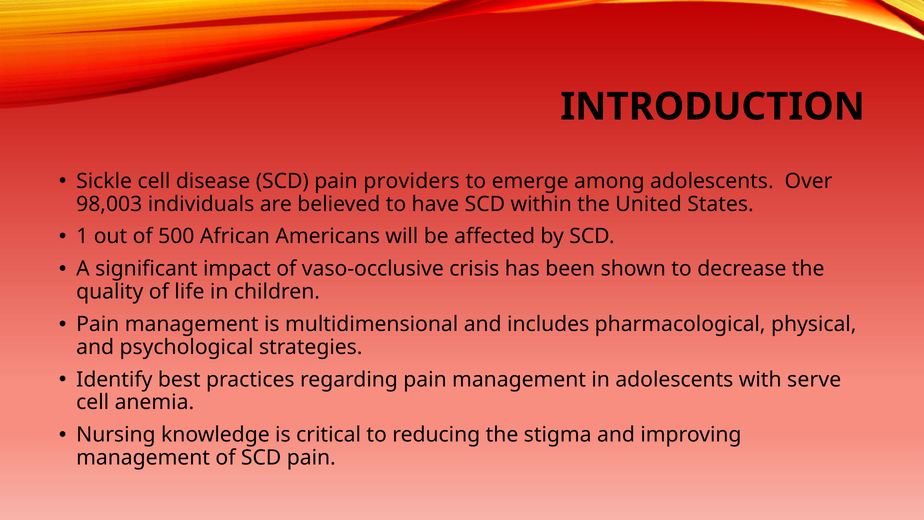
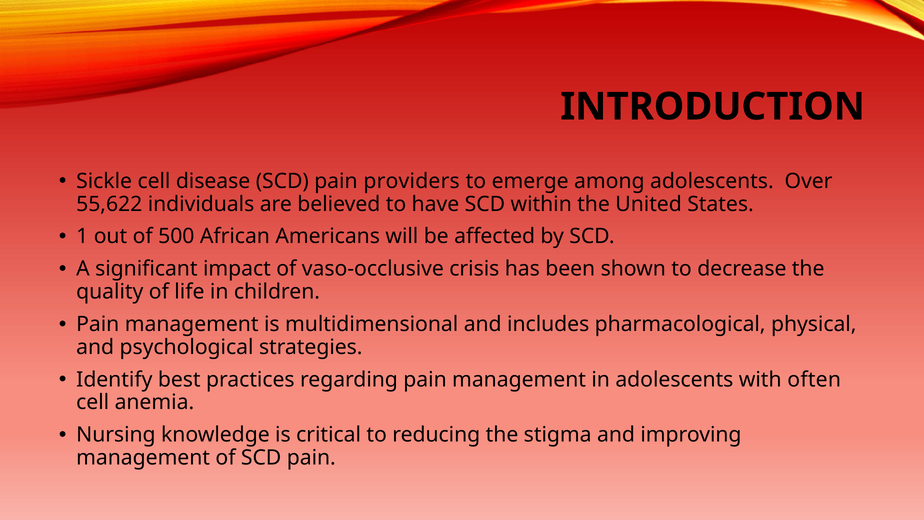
98,003: 98,003 -> 55,622 (109, 204)
serve: serve -> often (814, 379)
